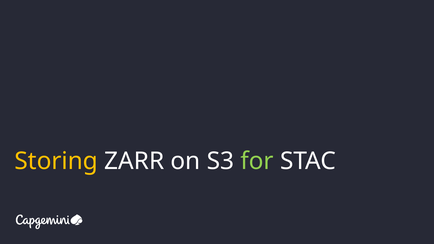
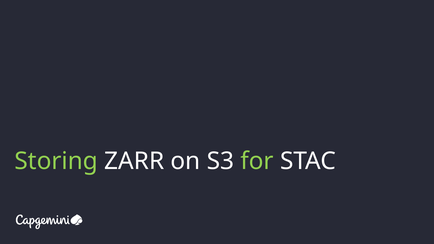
Storing colour: yellow -> light green (56, 161)
